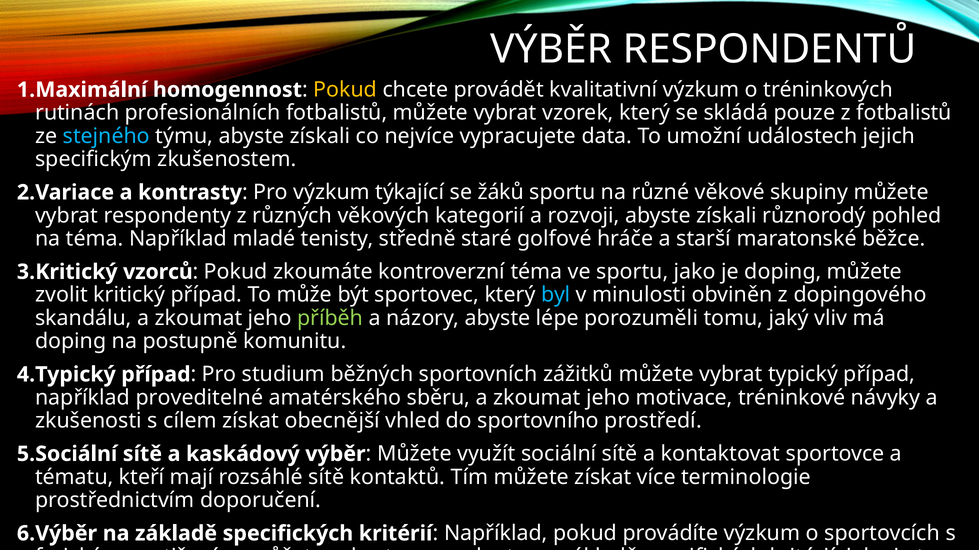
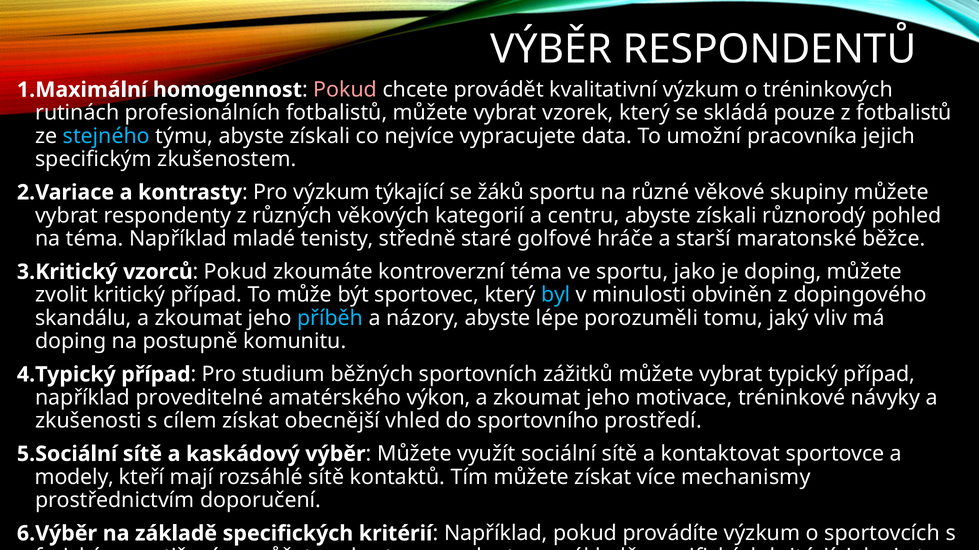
Pokud colour: yellow -> pink (345, 90)
událostech: událostech -> pracovníka (802, 136)
rozvoji: rozvoji -> centru (584, 216)
příběh colour: light green -> light blue (330, 318)
sběru: sběru -> výkon (439, 398)
tématu: tématu -> modely (74, 478)
terminologie: terminologie -> mechanismy (746, 478)
